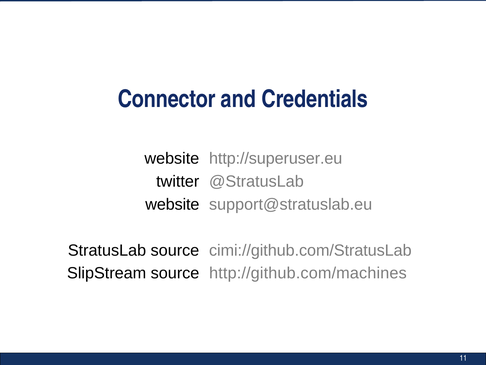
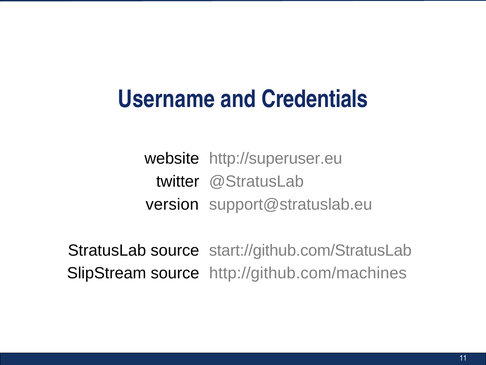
Connector: Connector -> Username (166, 99)
website: website -> version (172, 204)
cimi://github.com/StratusLab: cimi://github.com/StratusLab -> start://github.com/StratusLab (310, 250)
